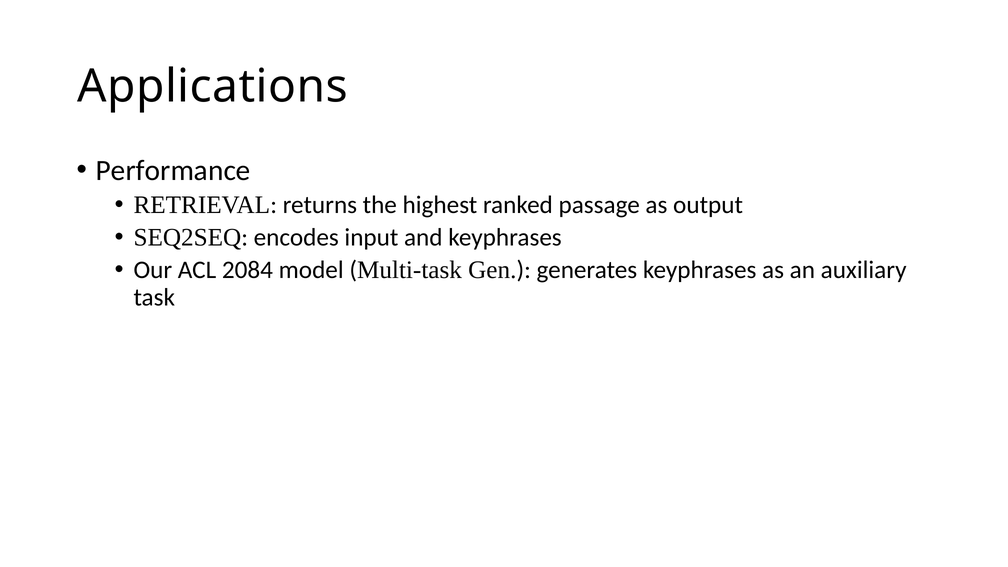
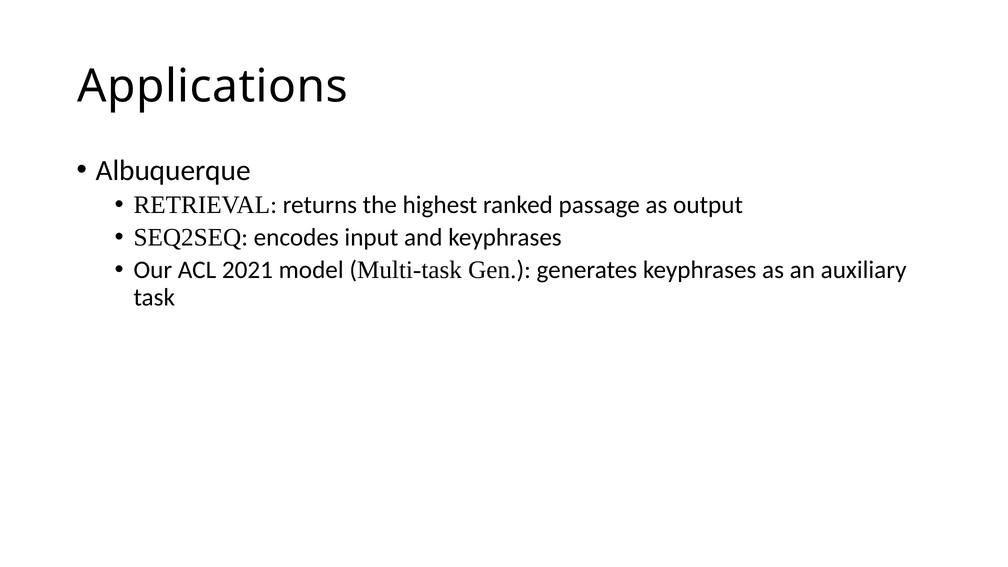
Performance: Performance -> Albuquerque (173, 170)
2084: 2084 -> 2021 (247, 270)
